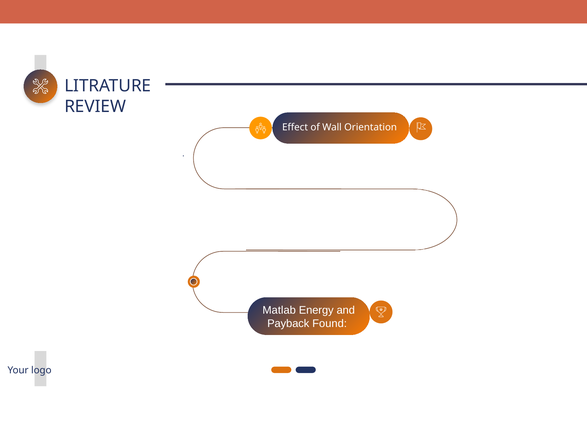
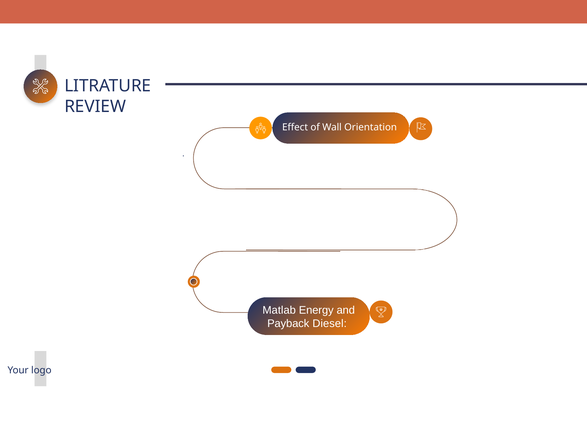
Found: Found -> Diesel (330, 324)
